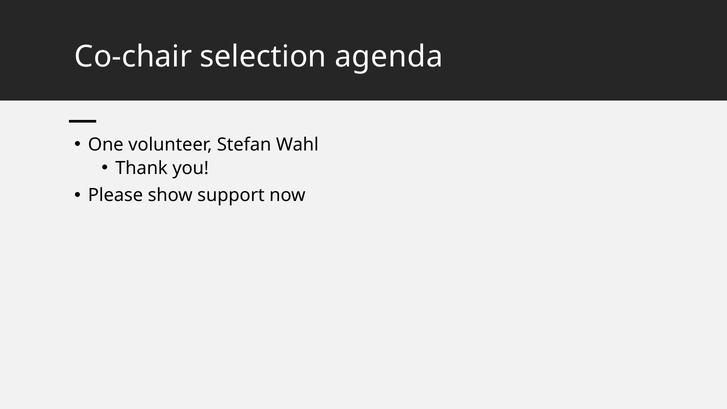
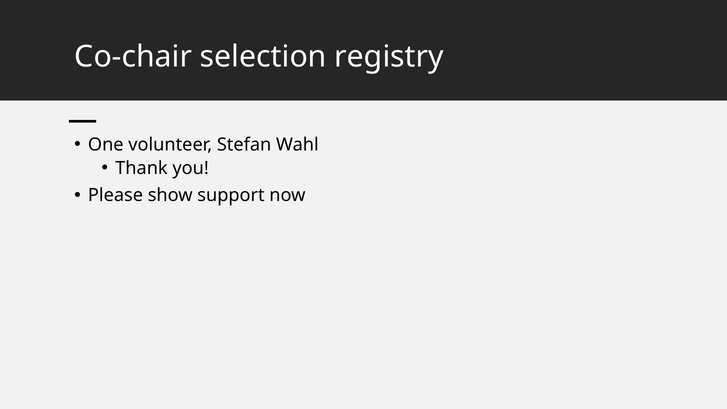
agenda: agenda -> registry (389, 57)
